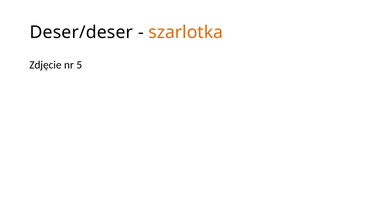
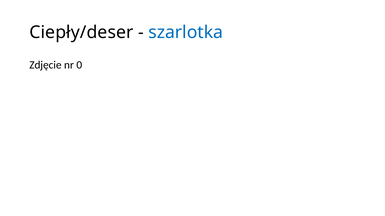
Deser/deser: Deser/deser -> Ciepły/deser (81, 32)
szarlotka colour: orange -> blue (186, 32)
5: 5 -> 0 (79, 65)
